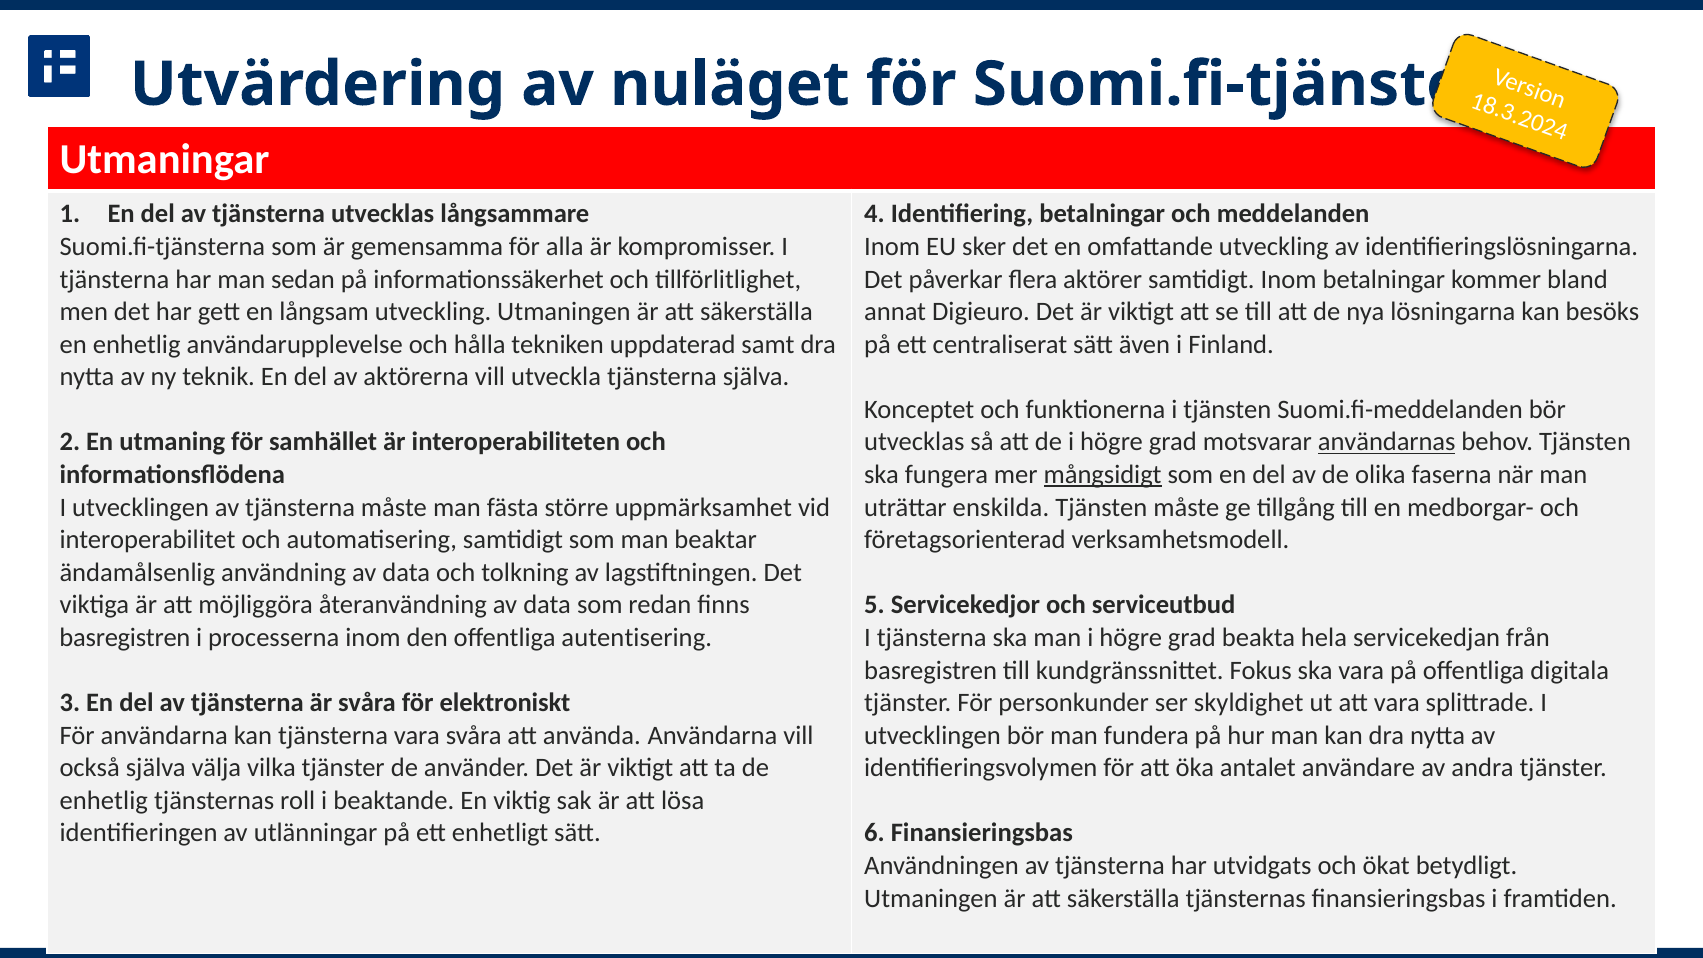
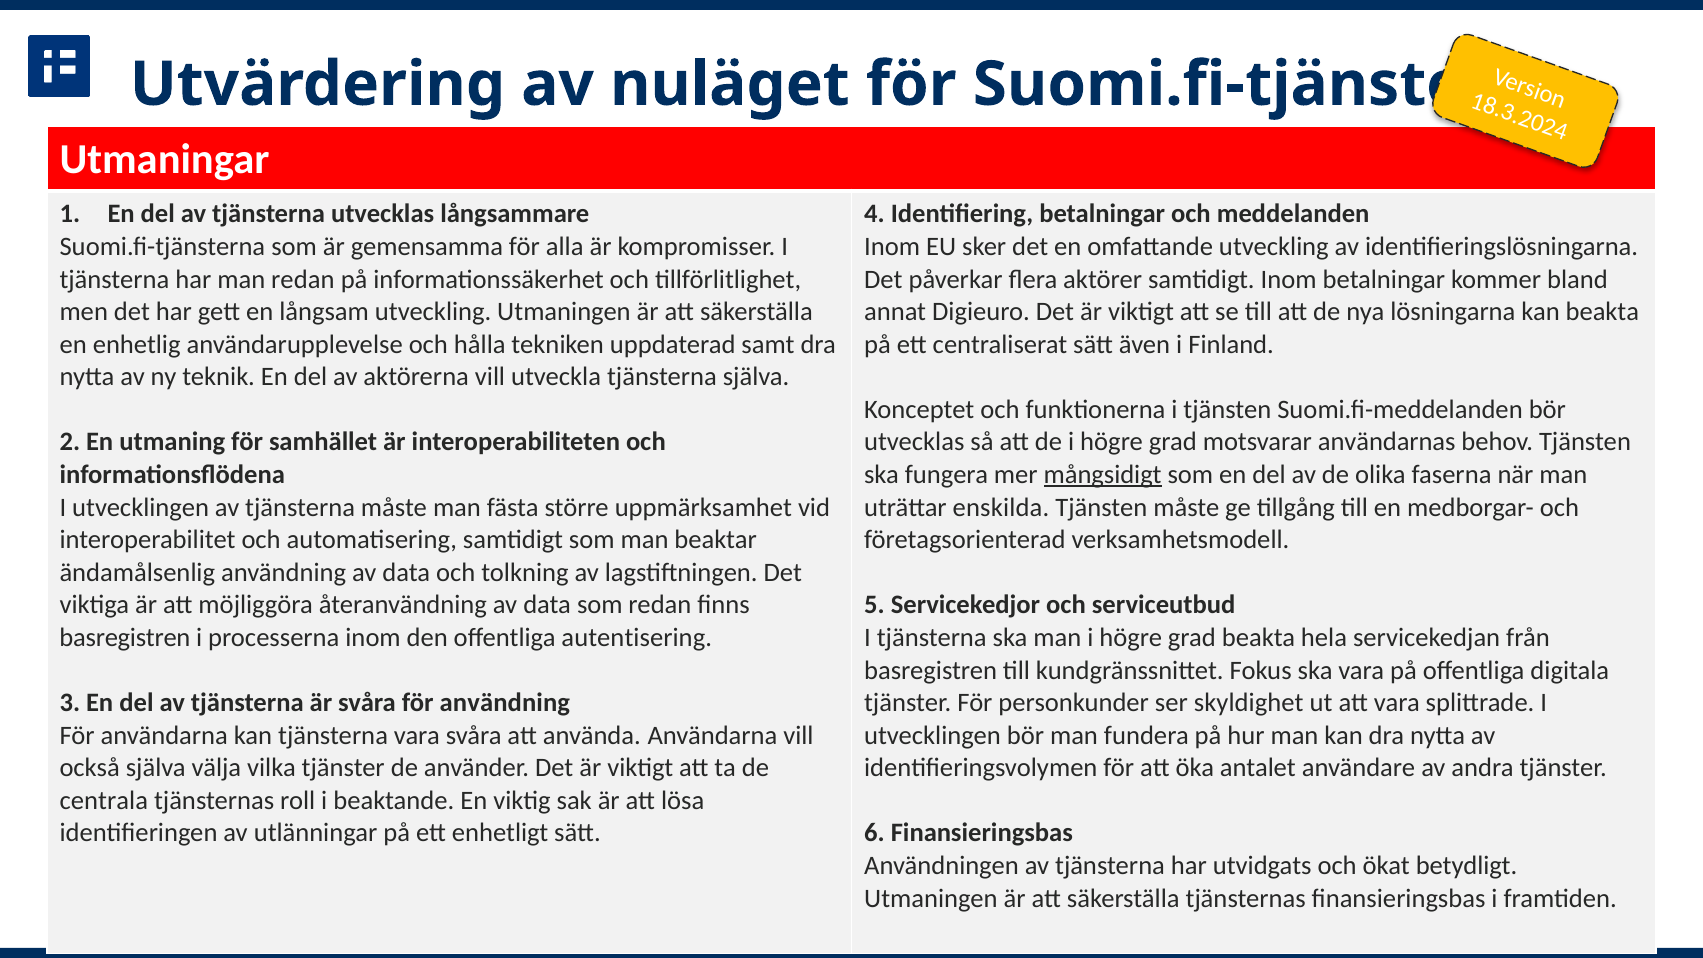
man sedan: sedan -> redan (303, 279)
kan besöks: besöks -> beakta (1602, 312)
användarnas underline: present -> none (1387, 442)
för elektroniskt: elektroniskt -> användning (505, 703)
enhetlig: enhetlig -> centrala (104, 801)
